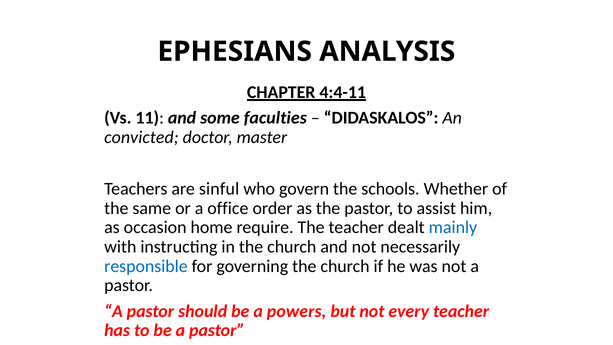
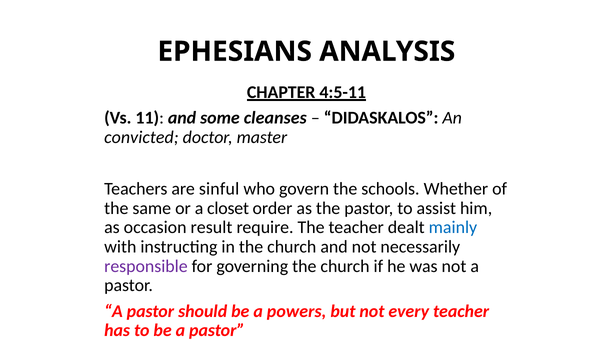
4:4-11: 4:4-11 -> 4:5-11 (343, 92)
faculties: faculties -> cleanses (275, 118)
office: office -> closet (228, 208)
home: home -> result (211, 227)
responsible colour: blue -> purple (146, 266)
